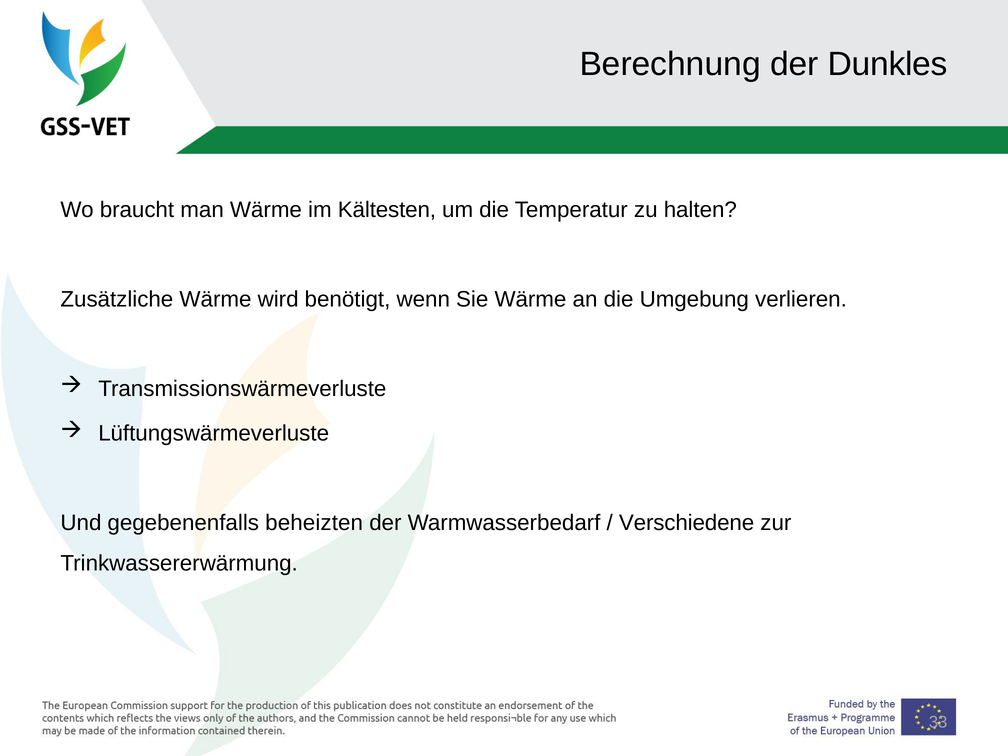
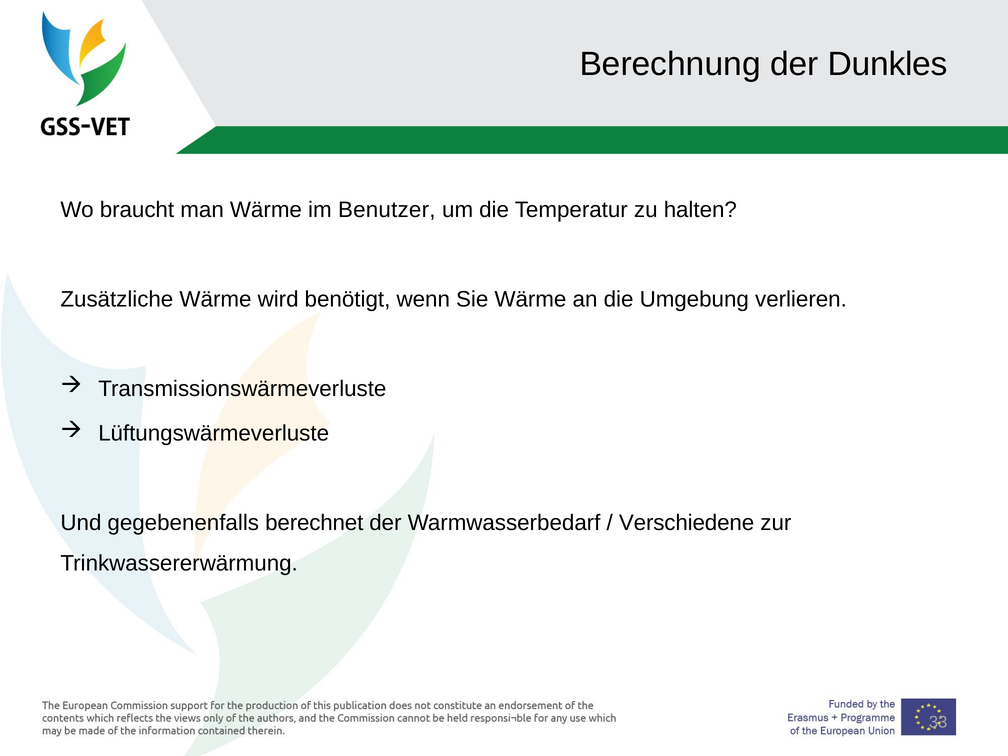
Kältesten: Kältesten -> Benutzer (387, 210)
beheizten: beheizten -> berechnet (314, 523)
